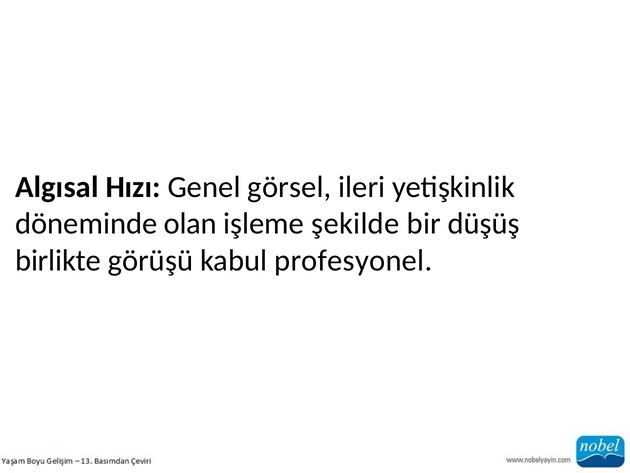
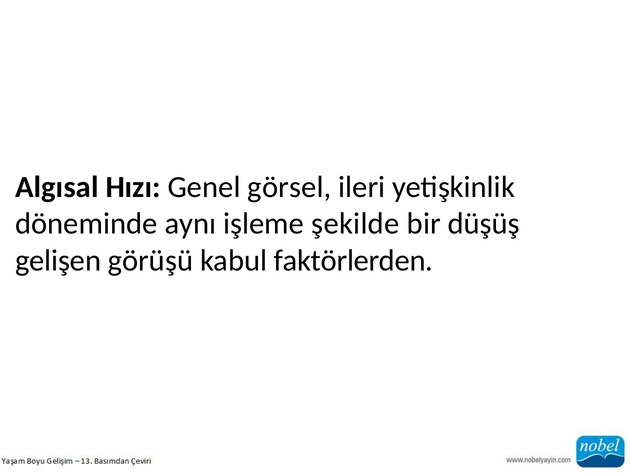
olan: olan -> aynı (190, 224)
birlikte: birlikte -> gelişen (58, 260)
profesyonel: profesyonel -> faktörlerden (354, 260)
